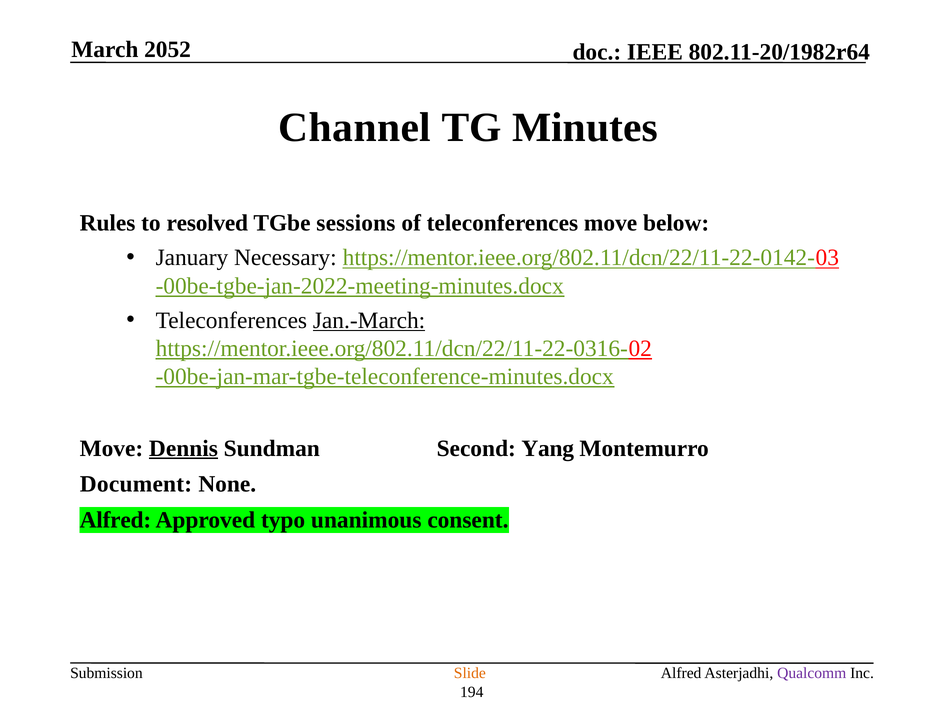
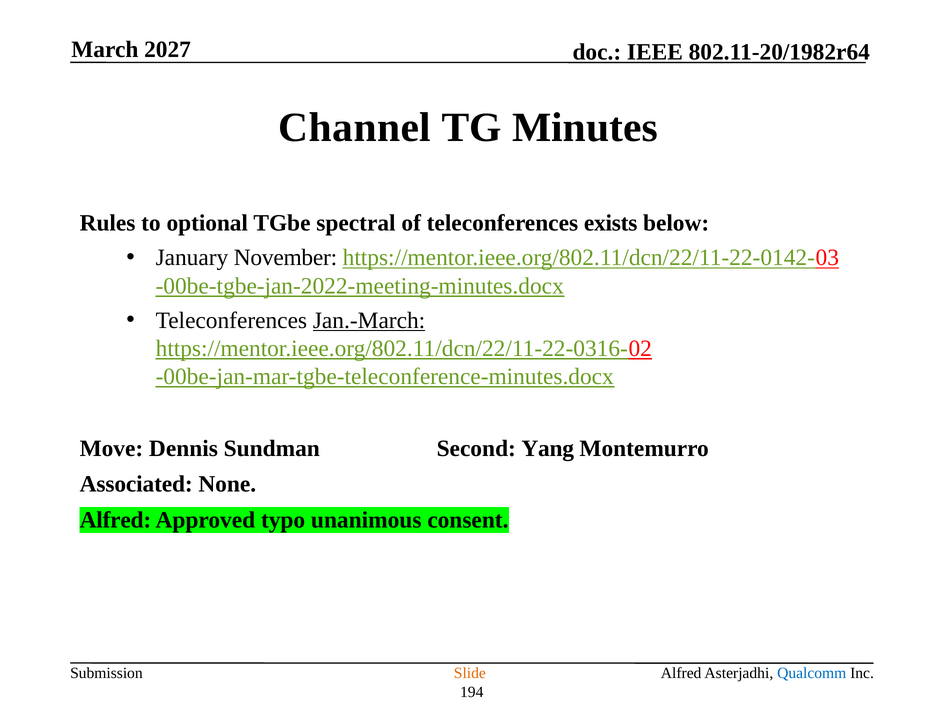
2052: 2052 -> 2027 (168, 50)
resolved: resolved -> optional (207, 223)
sessions: sessions -> spectral (356, 223)
teleconferences move: move -> exists (611, 223)
Necessary: Necessary -> November (285, 258)
Dennis underline: present -> none (183, 448)
Document: Document -> Associated (136, 484)
Qualcomm colour: purple -> blue (812, 673)
